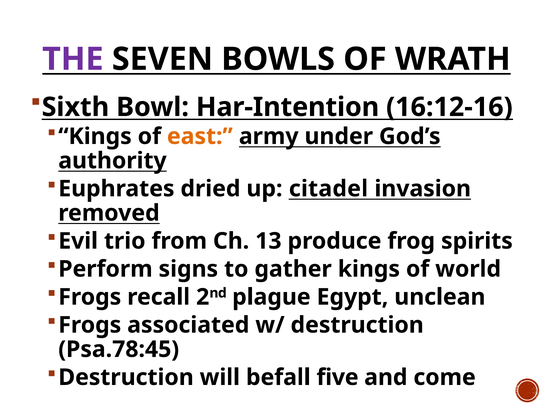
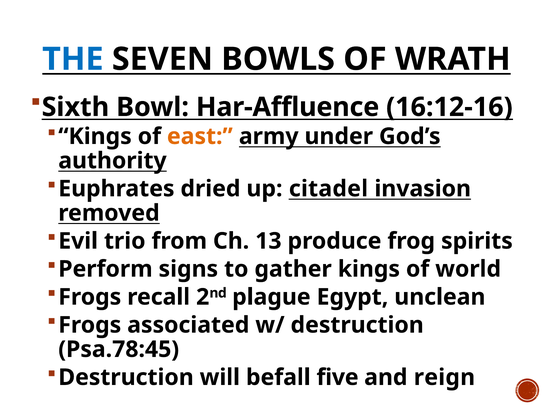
THE colour: purple -> blue (73, 59)
Har-Intention: Har-Intention -> Har-Affluence (288, 107)
come: come -> reign (444, 377)
